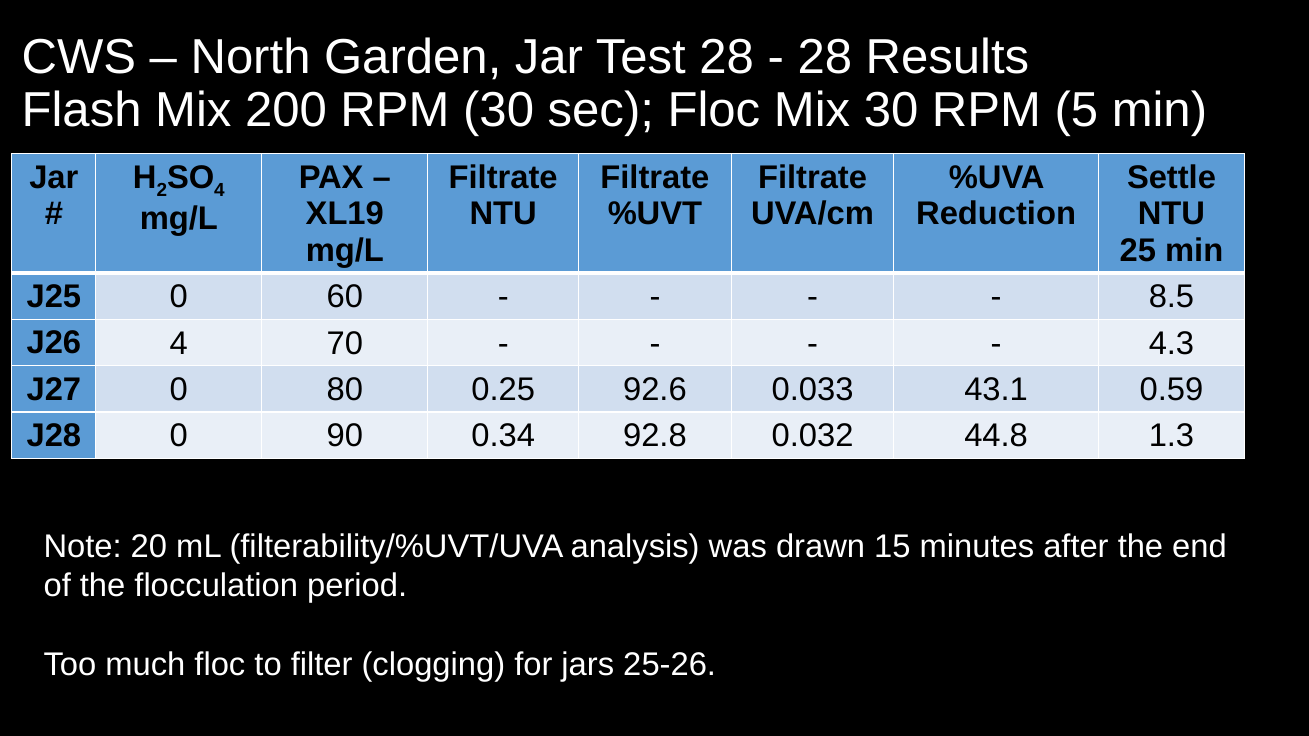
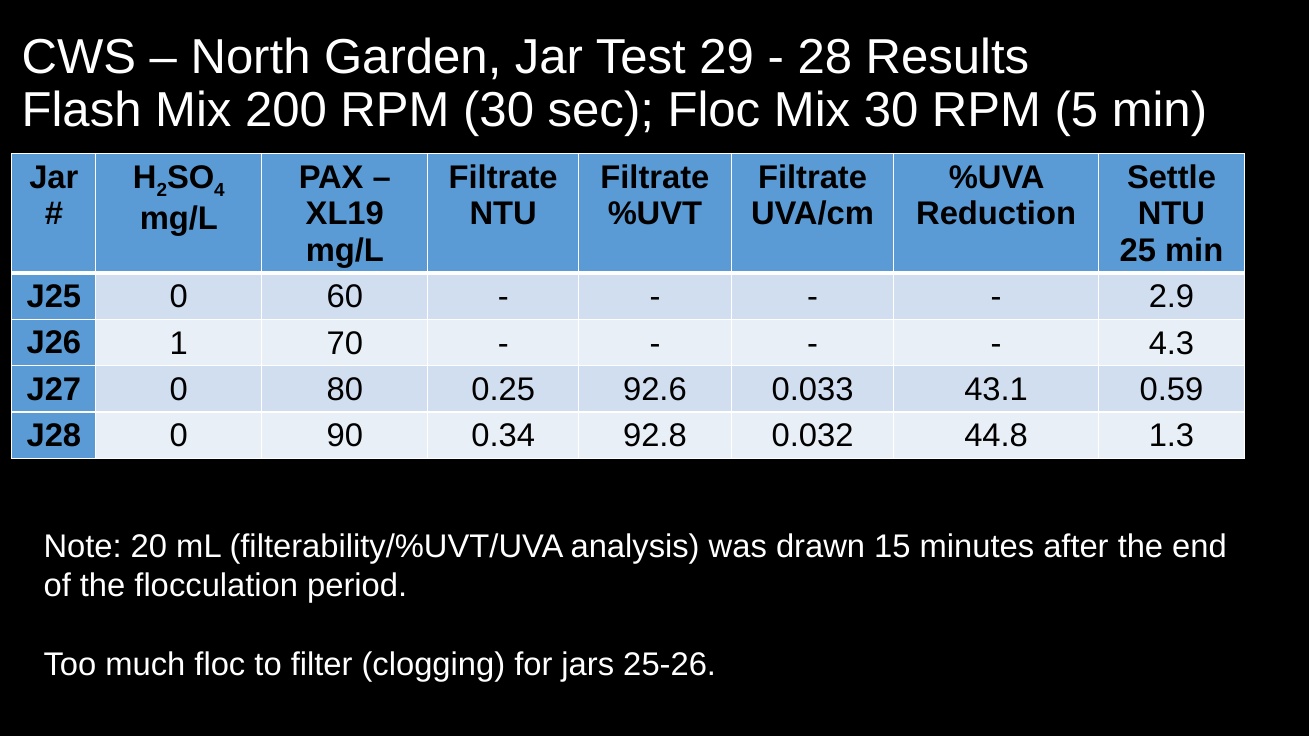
Test 28: 28 -> 29 (727, 57)
8.5: 8.5 -> 2.9 (1171, 297)
J26 4: 4 -> 1 (179, 344)
